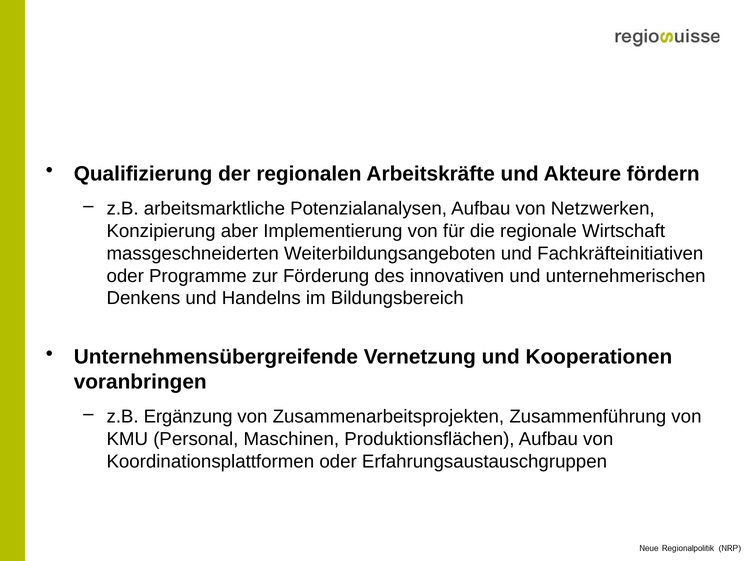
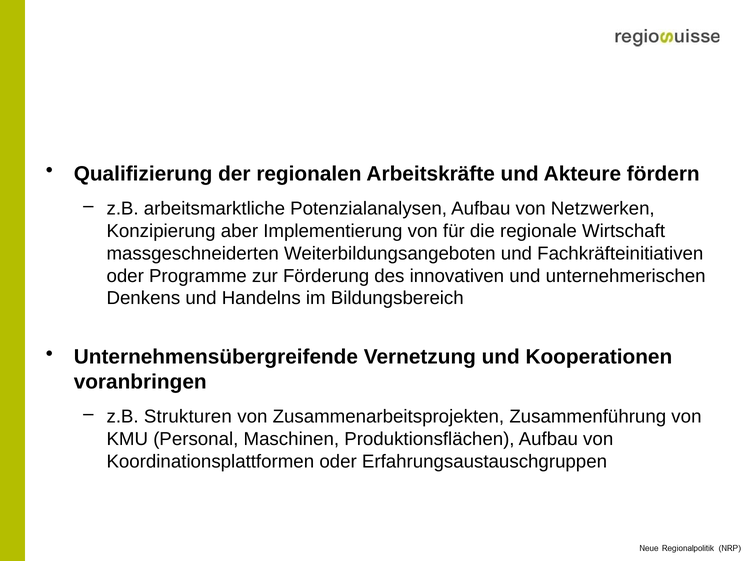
Ergänzung: Ergänzung -> Strukturen (188, 417)
